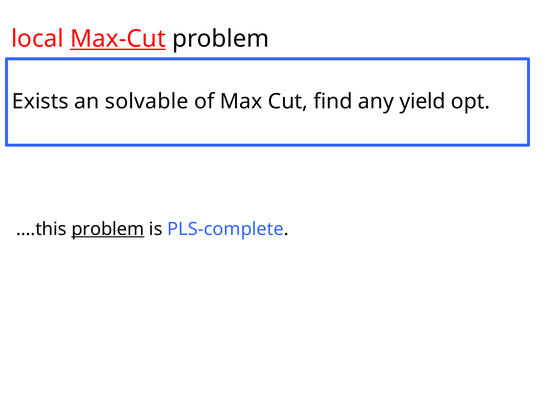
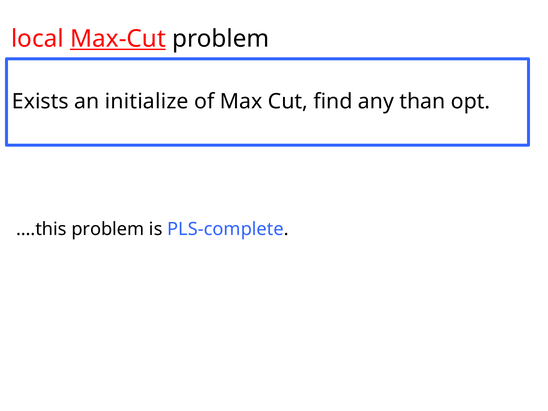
solvable: solvable -> initialize (147, 101)
yield: yield -> than (422, 101)
problem underline: present -> none (108, 229)
